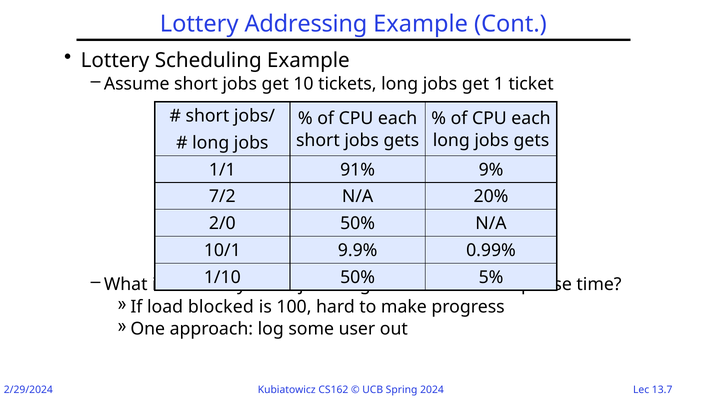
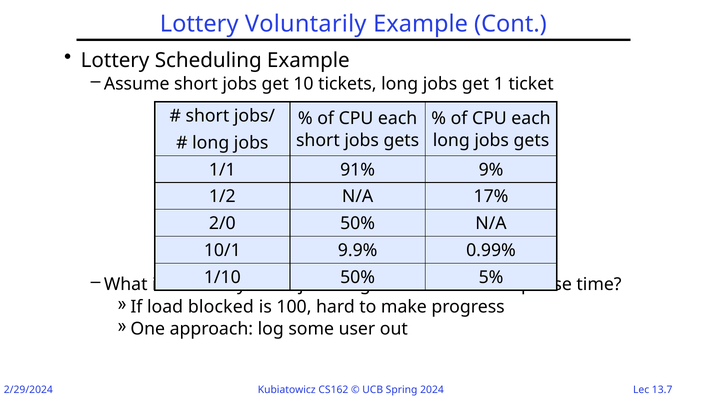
Addressing: Addressing -> Voluntarily (306, 24)
7/2: 7/2 -> 1/2 (222, 196)
20%: 20% -> 17% (491, 196)
